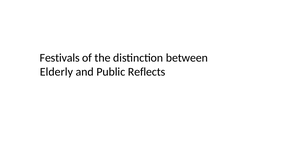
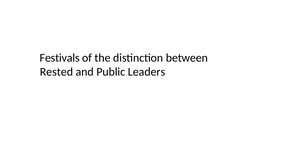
Elderly: Elderly -> Rested (56, 72)
Reflects: Reflects -> Leaders (147, 72)
